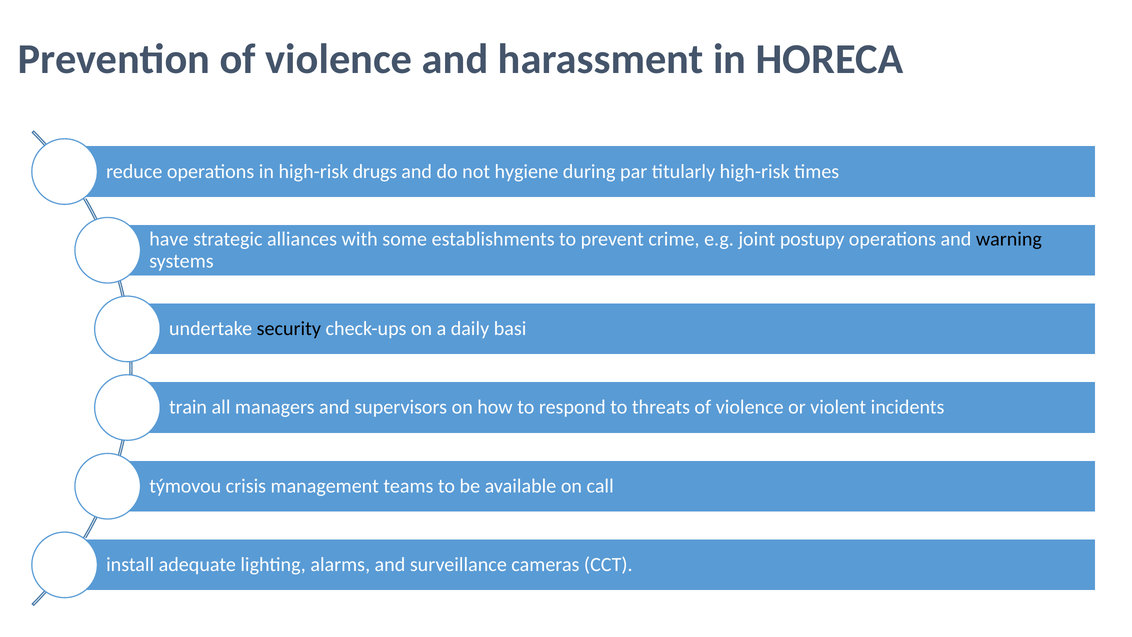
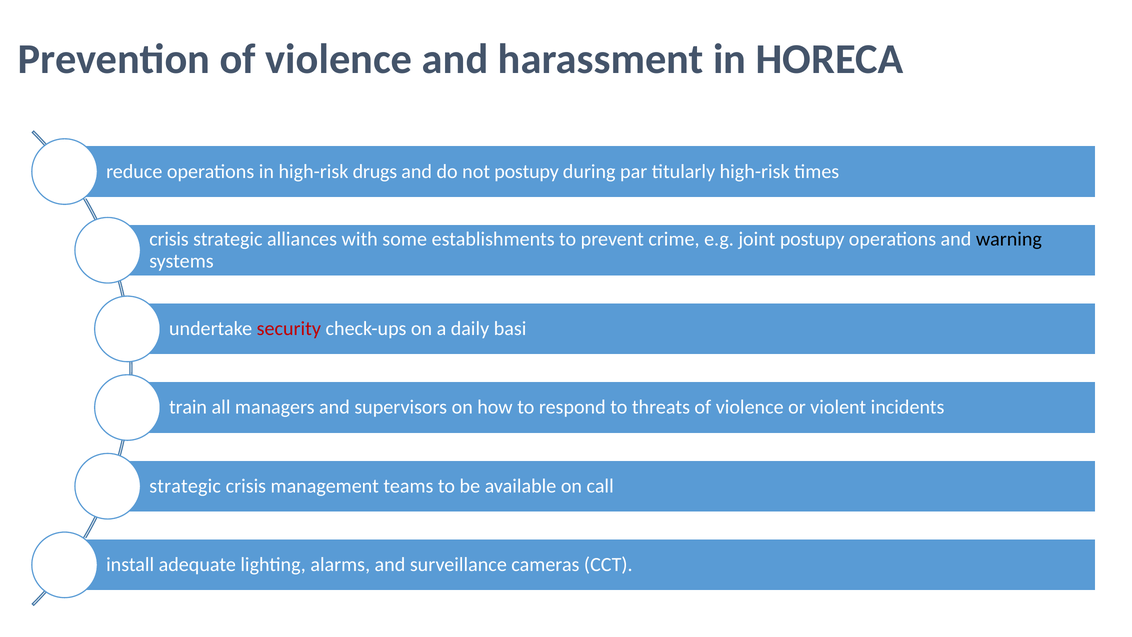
not hygiene: hygiene -> postupy (527, 171)
have: have -> crisis (169, 239)
security colour: black -> red (289, 329)
týmovou: týmovou -> strategic (185, 486)
